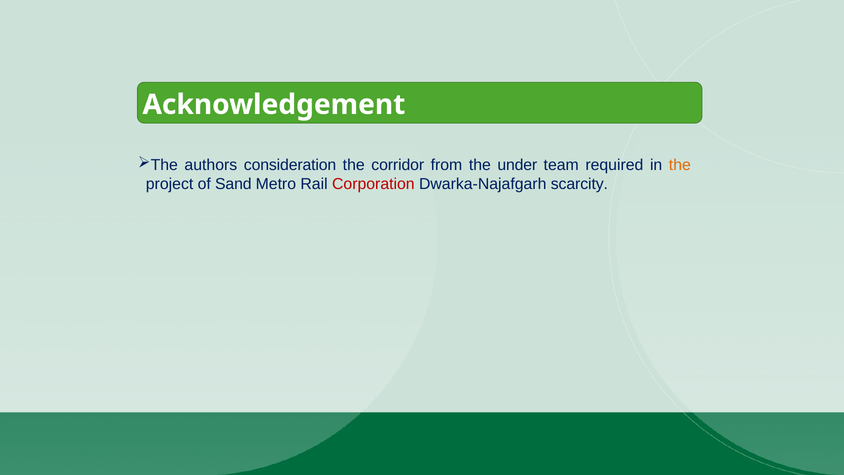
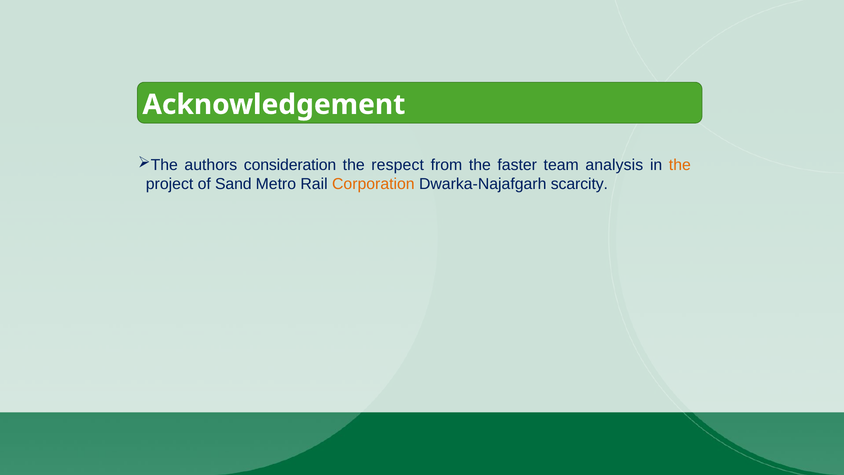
corridor: corridor -> respect (398, 165)
under: under -> faster (517, 165)
required: required -> analysis (614, 165)
Corporation colour: red -> orange (373, 184)
